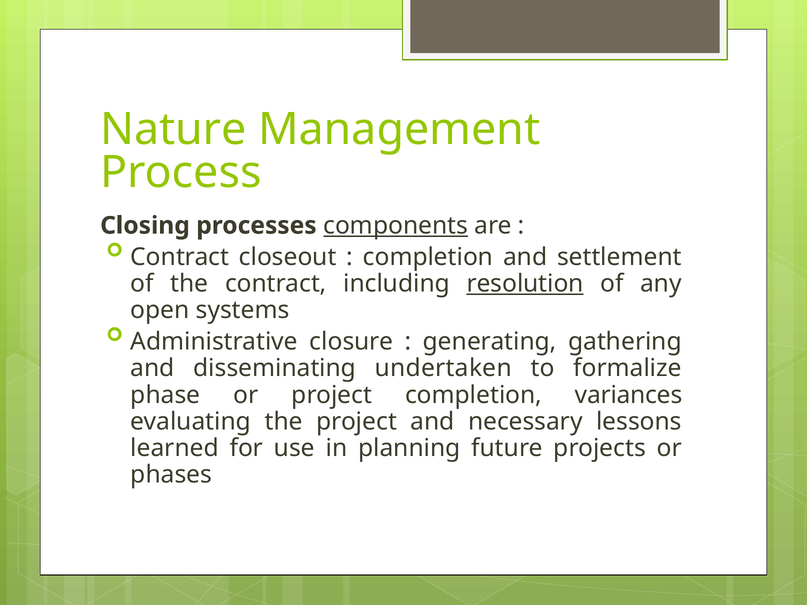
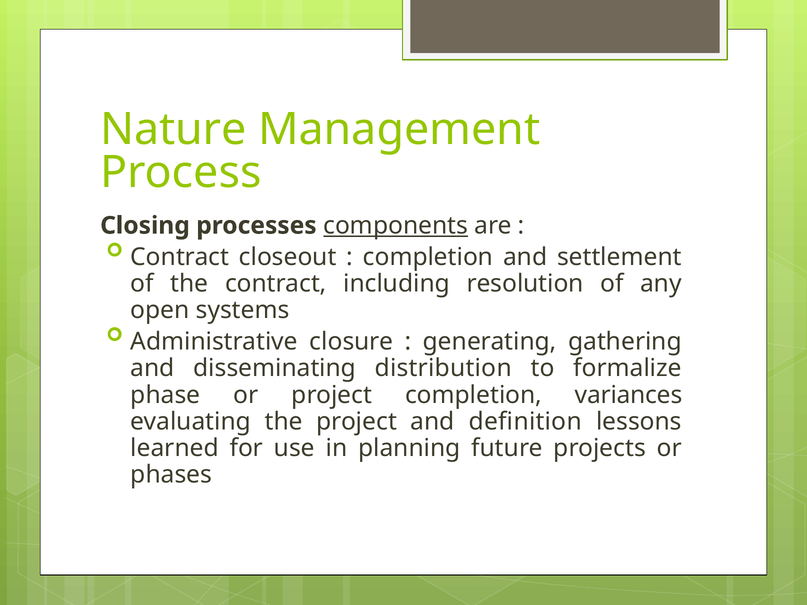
resolution underline: present -> none (525, 284)
undertaken: undertaken -> distribution (443, 368)
necessary: necessary -> definition (525, 422)
